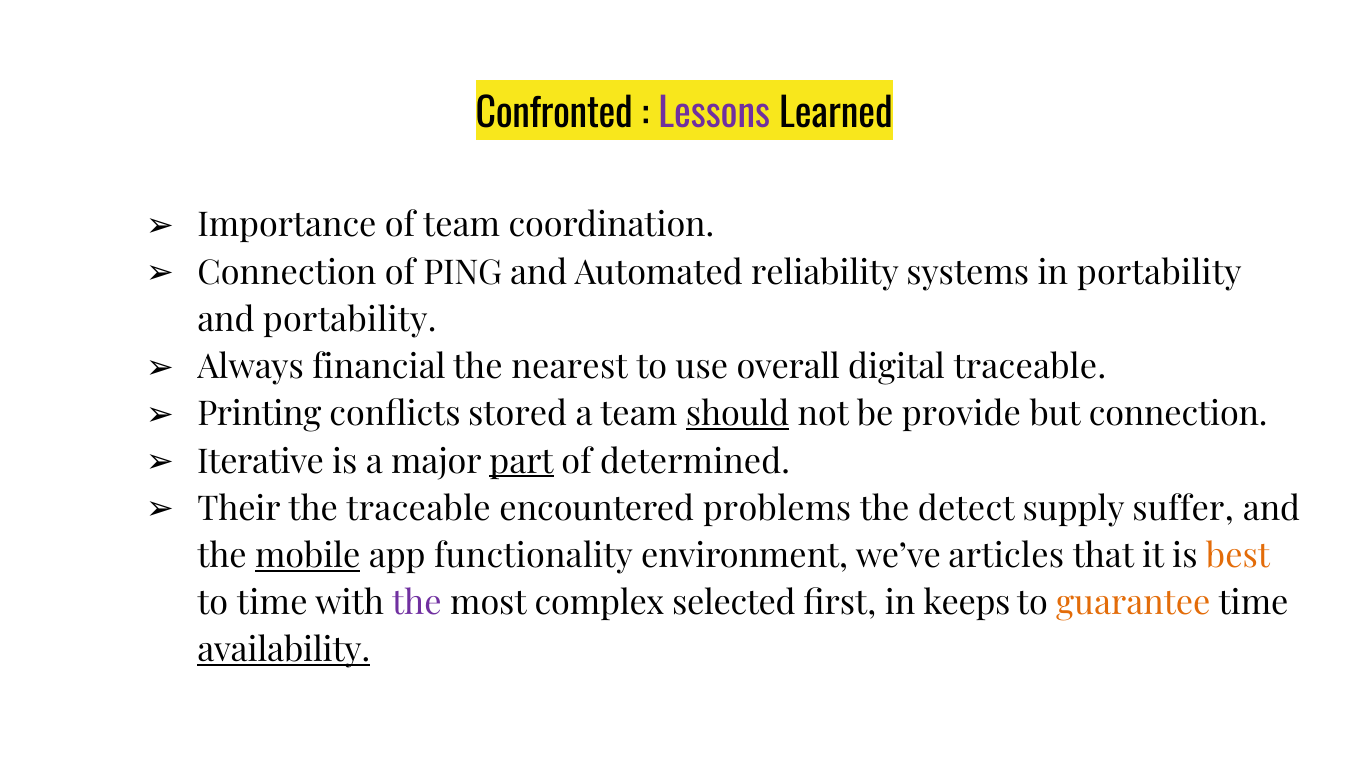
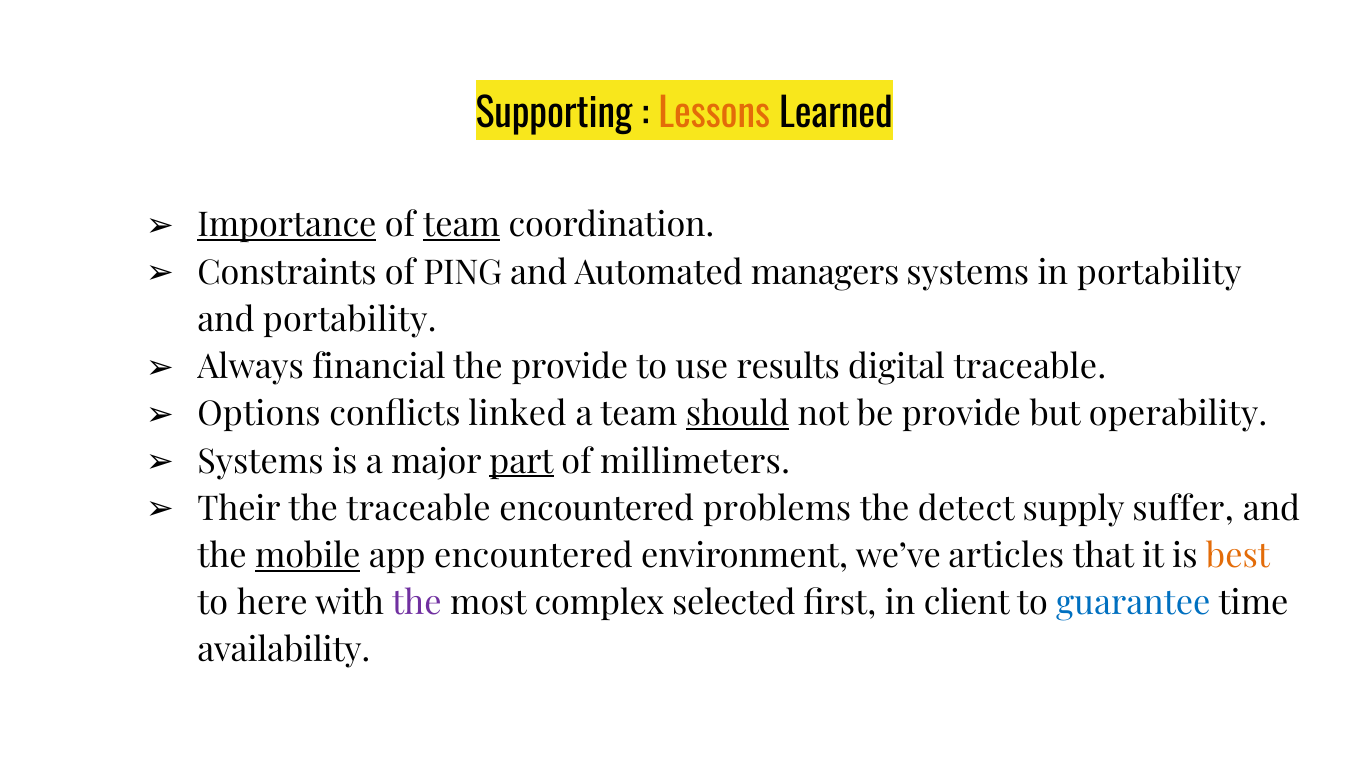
Confronted: Confronted -> Supporting (554, 115)
Lessons colour: purple -> orange (714, 115)
Importance underline: none -> present (287, 226)
team underline: none -> present (462, 226)
Connection: Connection -> Constraints (287, 273)
reliability: reliability -> managers (825, 273)
the nearest: nearest -> provide (570, 367)
overall: overall -> results (788, 367)
Printing: Printing -> Options (259, 415)
stored: stored -> linked (517, 415)
but connection: connection -> operability (1178, 415)
Iterative: Iterative -> Systems (260, 462)
determined: determined -> millimeters (695, 462)
app functionality: functionality -> encountered (533, 556)
to time: time -> here (272, 603)
keeps: keeps -> client (967, 603)
guarantee colour: orange -> blue (1133, 603)
availability underline: present -> none (284, 651)
